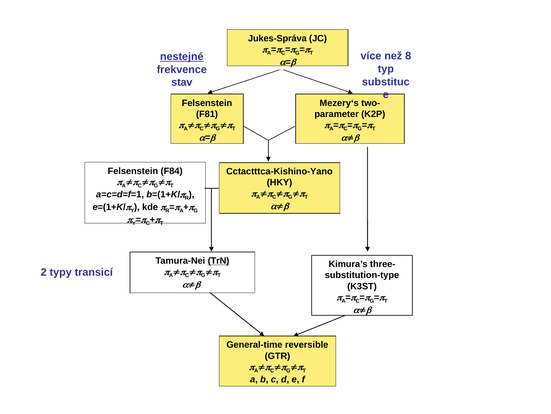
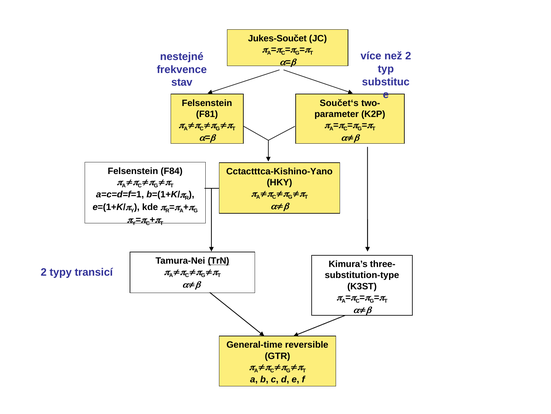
Jukes-Správa: Jukes-Správa -> Jukes-Součet (277, 38)
než 8: 8 -> 2 (408, 56)
nestejné underline: present -> none (182, 57)
Mezery‘s: Mezery‘s -> Součet‘s (339, 103)
